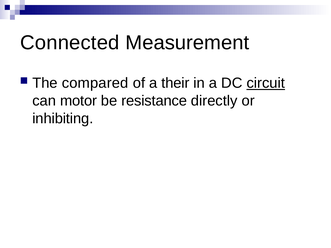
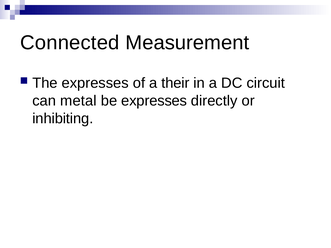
The compared: compared -> expresses (95, 83)
circuit underline: present -> none (266, 83)
motor: motor -> metal (78, 101)
be resistance: resistance -> expresses (154, 101)
